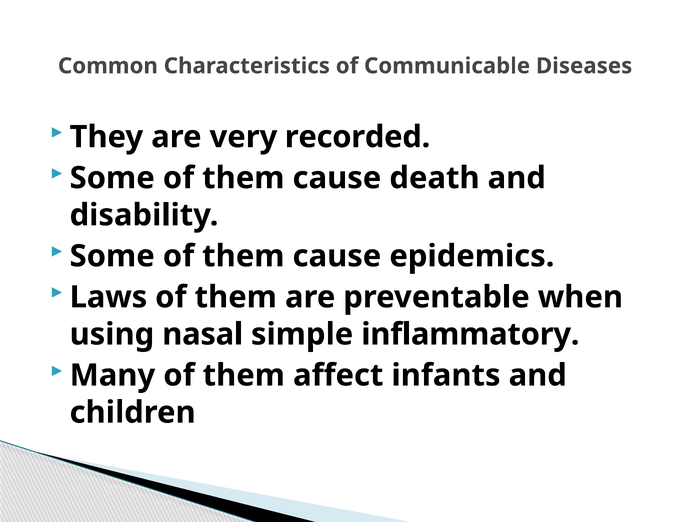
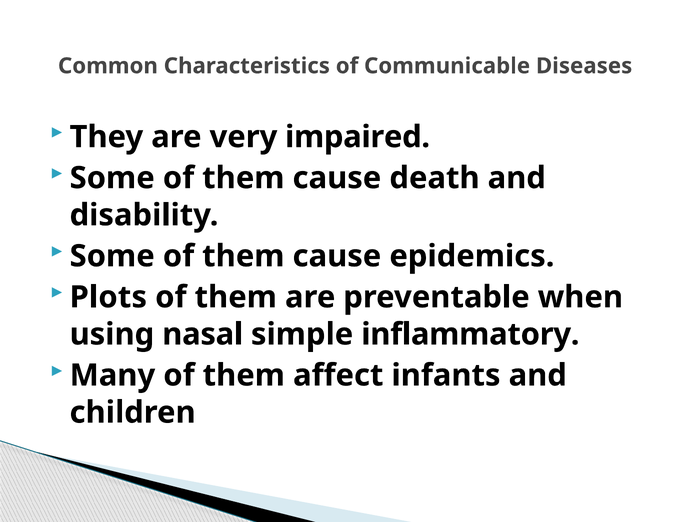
recorded: recorded -> impaired (358, 137)
Laws: Laws -> Plots (108, 298)
